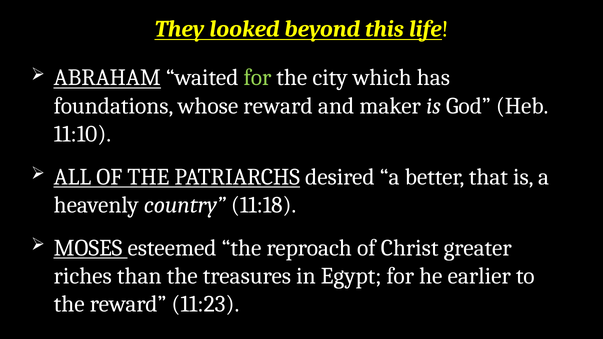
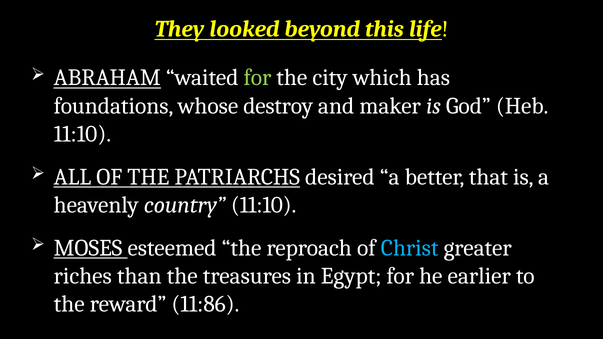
whose reward: reward -> destroy (278, 106)
country 11:18: 11:18 -> 11:10 (264, 205)
Christ colour: white -> light blue (410, 248)
11:23: 11:23 -> 11:86 (205, 304)
